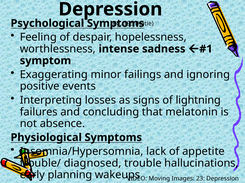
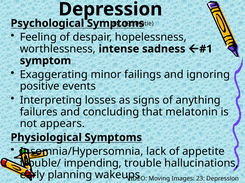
lightning: lightning -> anything (198, 101)
absence: absence -> appears (62, 124)
diagnosed: diagnosed -> impending (93, 164)
